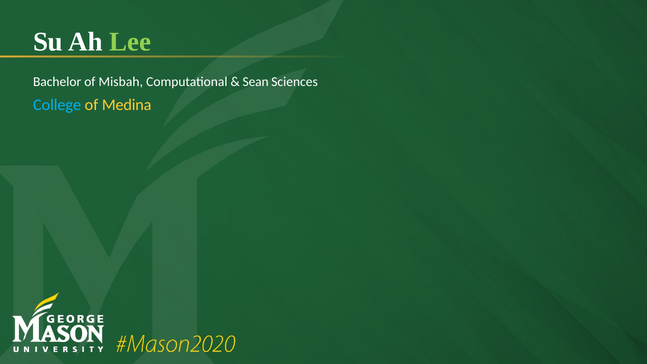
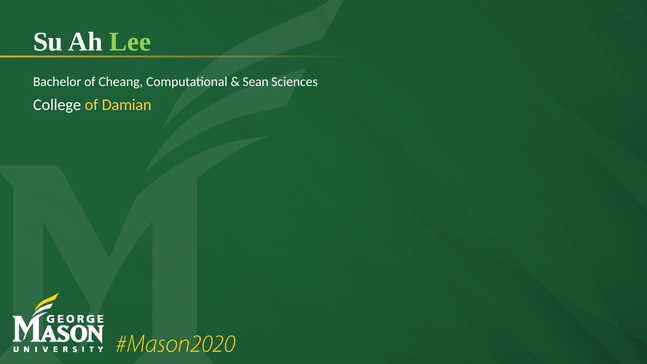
Misbah: Misbah -> Cheang (121, 82)
College colour: light blue -> white (57, 105)
Medina: Medina -> Damian (127, 105)
